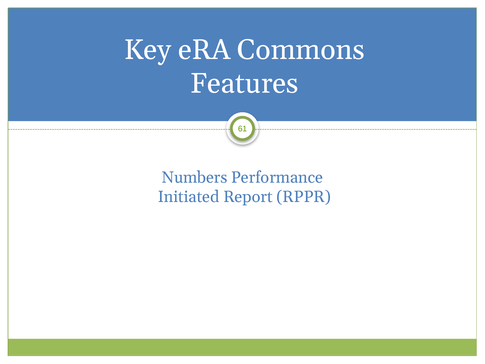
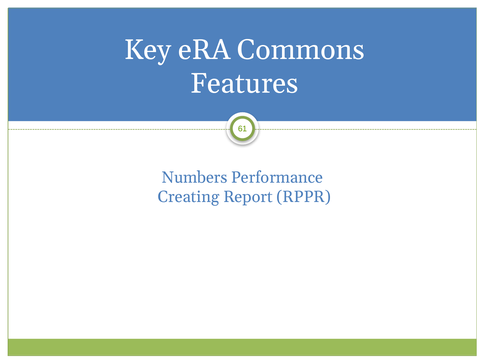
Initiated: Initiated -> Creating (189, 197)
